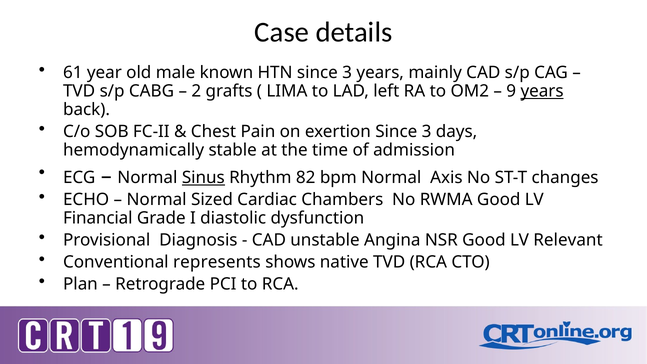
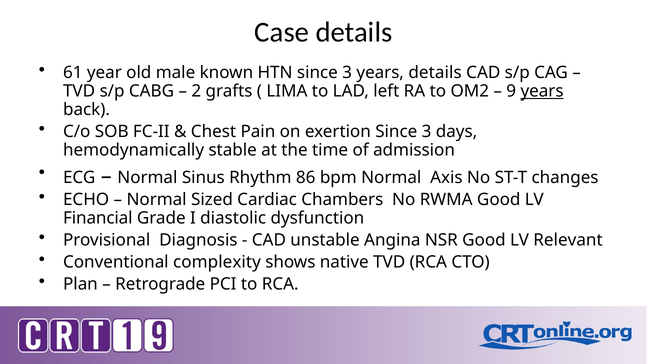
years mainly: mainly -> details (435, 73)
Sinus underline: present -> none (203, 177)
82: 82 -> 86 (306, 177)
represents: represents -> complexity (217, 262)
